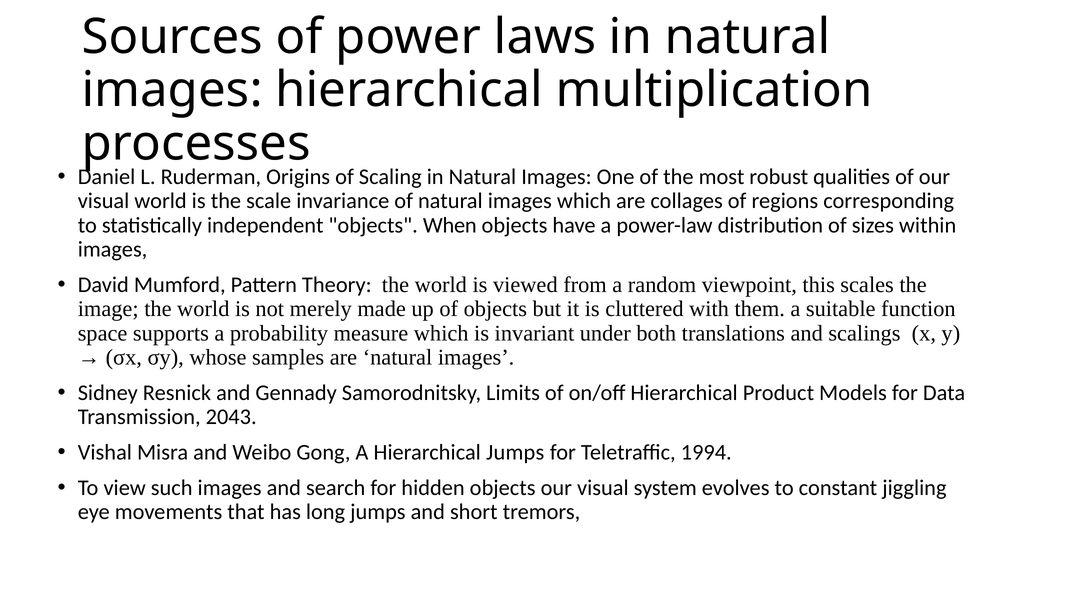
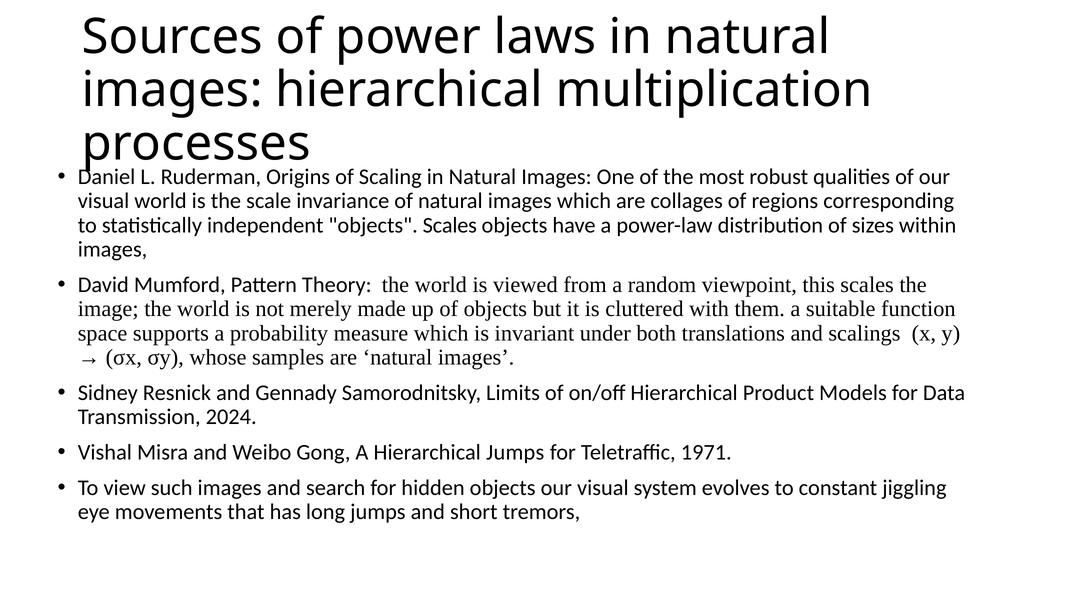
objects When: When -> Scales (450, 225)
2043: 2043 -> 2024 (231, 417)
1994: 1994 -> 1971 (706, 452)
